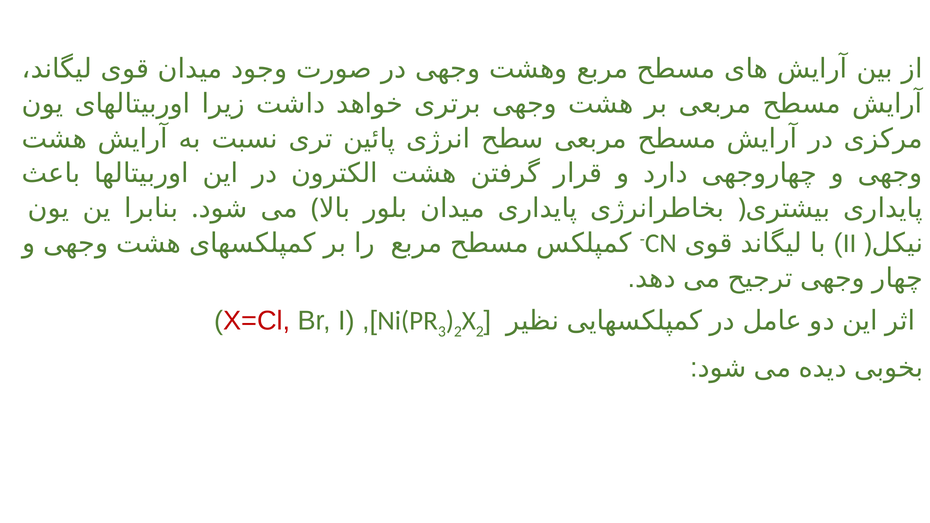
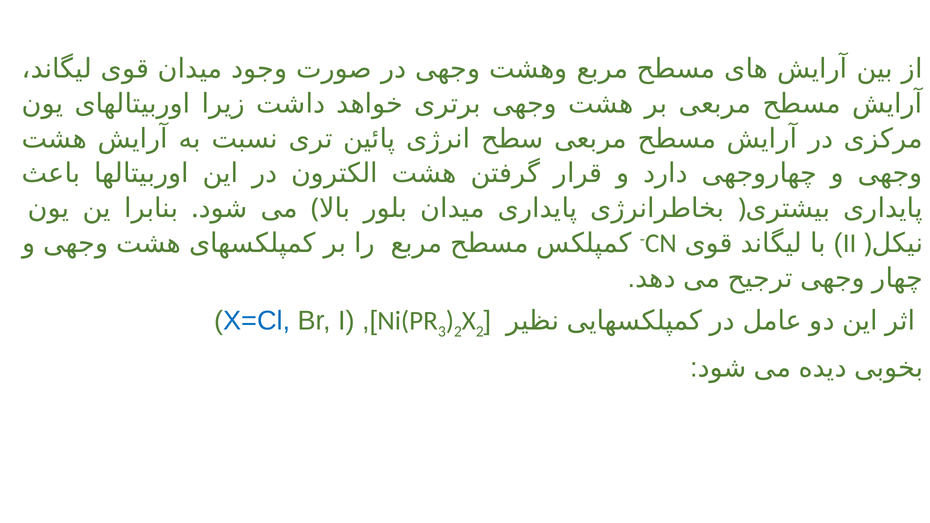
X=Cl colour: red -> blue (257, 321)
